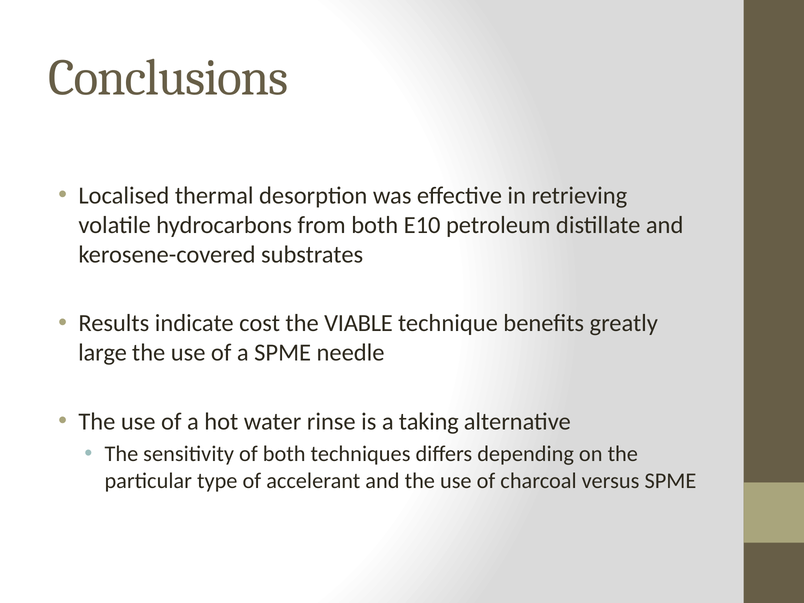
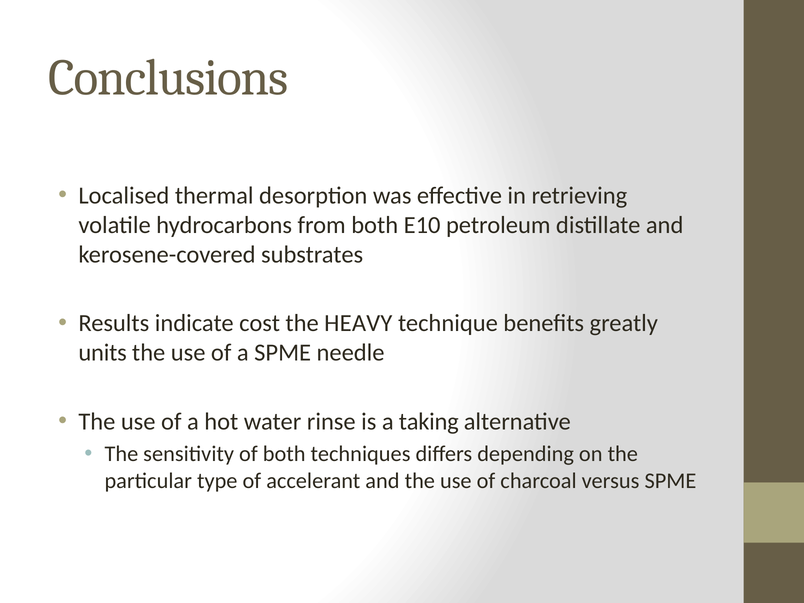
VIABLE: VIABLE -> HEAVY (358, 323)
large: large -> units (103, 353)
